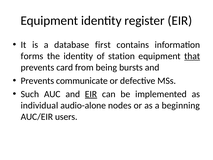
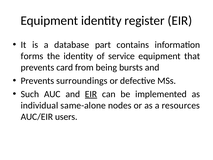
first: first -> part (103, 45)
station: station -> service (122, 56)
that underline: present -> none (192, 56)
communicate: communicate -> surroundings (82, 81)
audio-alone: audio-alone -> same-alone (83, 105)
beginning: beginning -> resources (181, 105)
